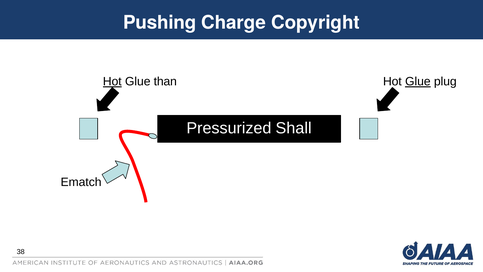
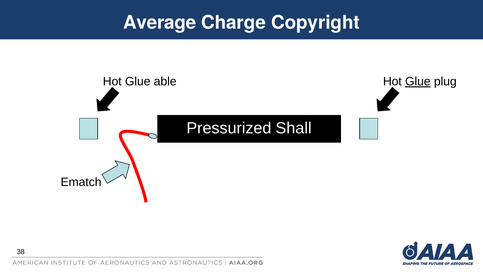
Pushing: Pushing -> Average (160, 23)
Hot underline: present -> none (112, 82)
than: than -> able (165, 82)
